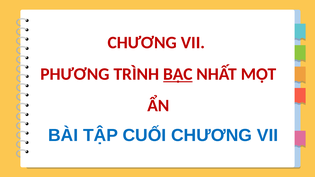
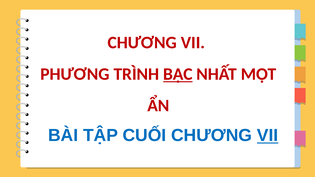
VII underline: none -> present (268, 136)
